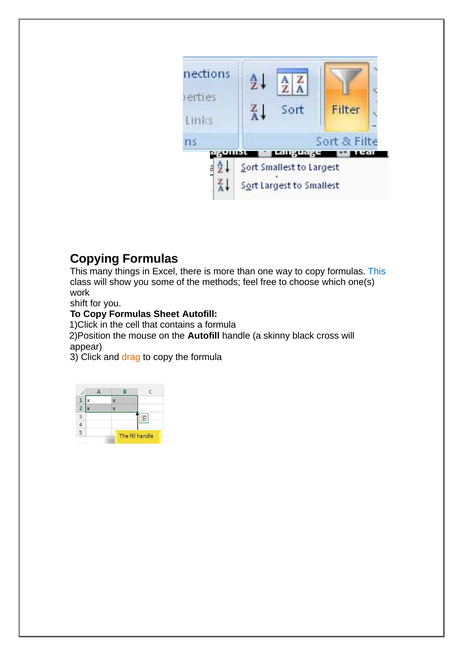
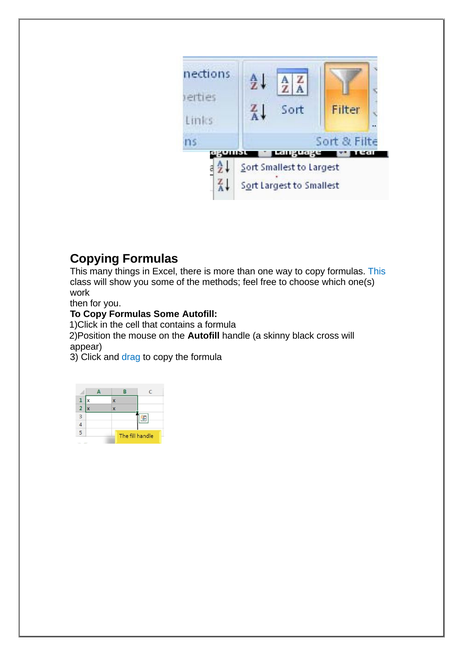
shift: shift -> then (79, 303)
Formulas Sheet: Sheet -> Some (166, 314)
drag colour: orange -> blue (131, 357)
